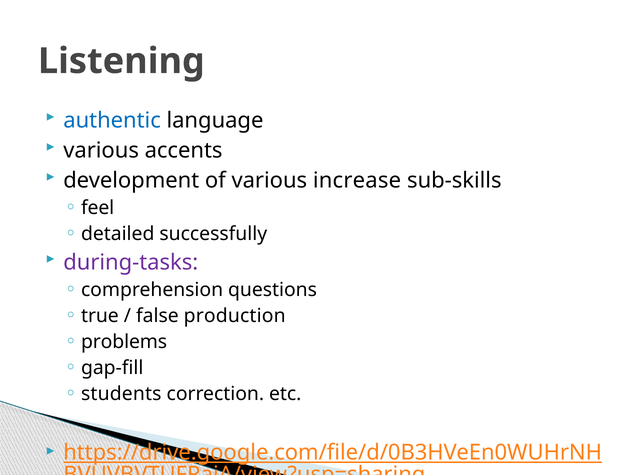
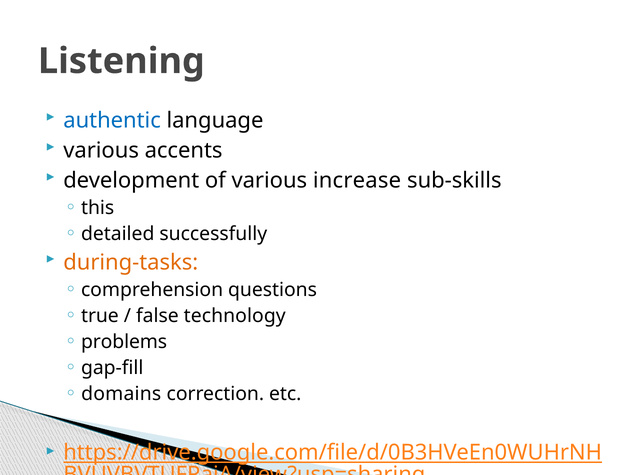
feel: feel -> this (98, 208)
during-tasks colour: purple -> orange (131, 263)
production: production -> technology (235, 316)
students: students -> domains (121, 394)
